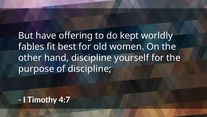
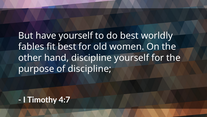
have offering: offering -> yourself (76, 35)
do kept: kept -> best (129, 35)
